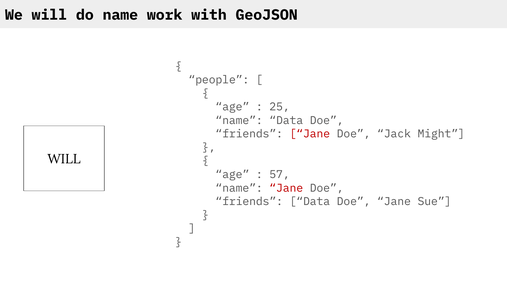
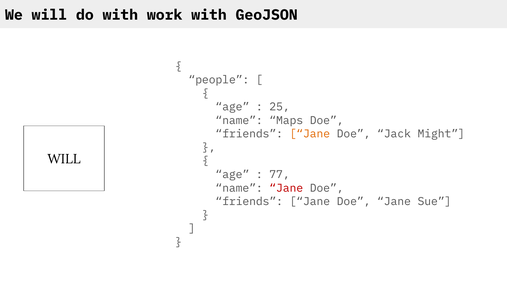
do name: name -> with (120, 15)
name Data: Data -> Maps (286, 121)
Jane colour: red -> orange (310, 134)
57: 57 -> 77 (280, 175)
Data: Data -> Jane (310, 202)
